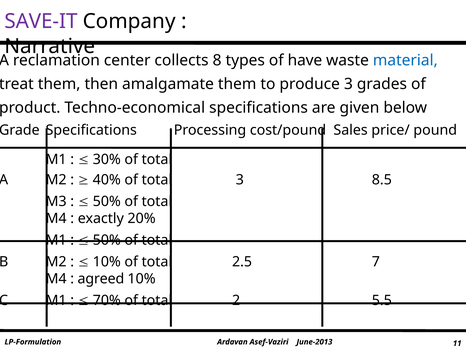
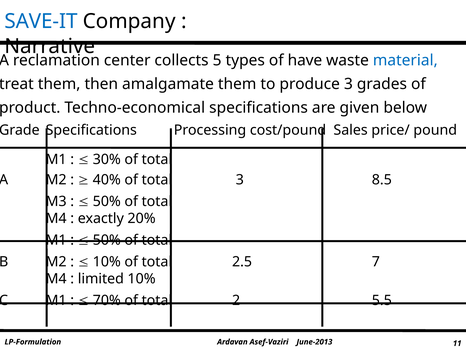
SAVE-IT colour: purple -> blue (41, 21)
8: 8 -> 5 (217, 60)
agreed: agreed -> limited (101, 279)
